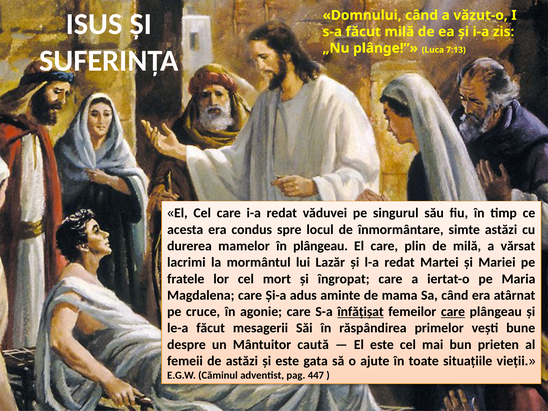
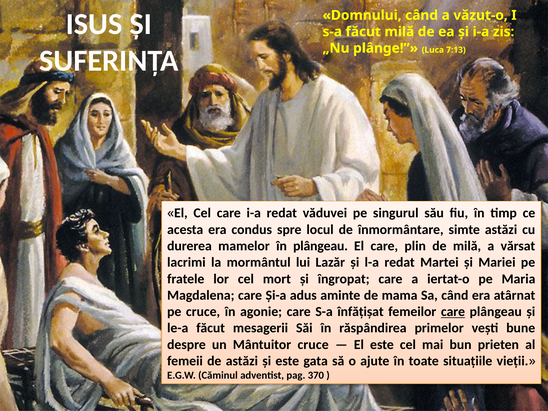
înfățișat underline: present -> none (361, 312)
Mântuitor caută: caută -> cruce (313, 345)
447: 447 -> 370 (316, 375)
